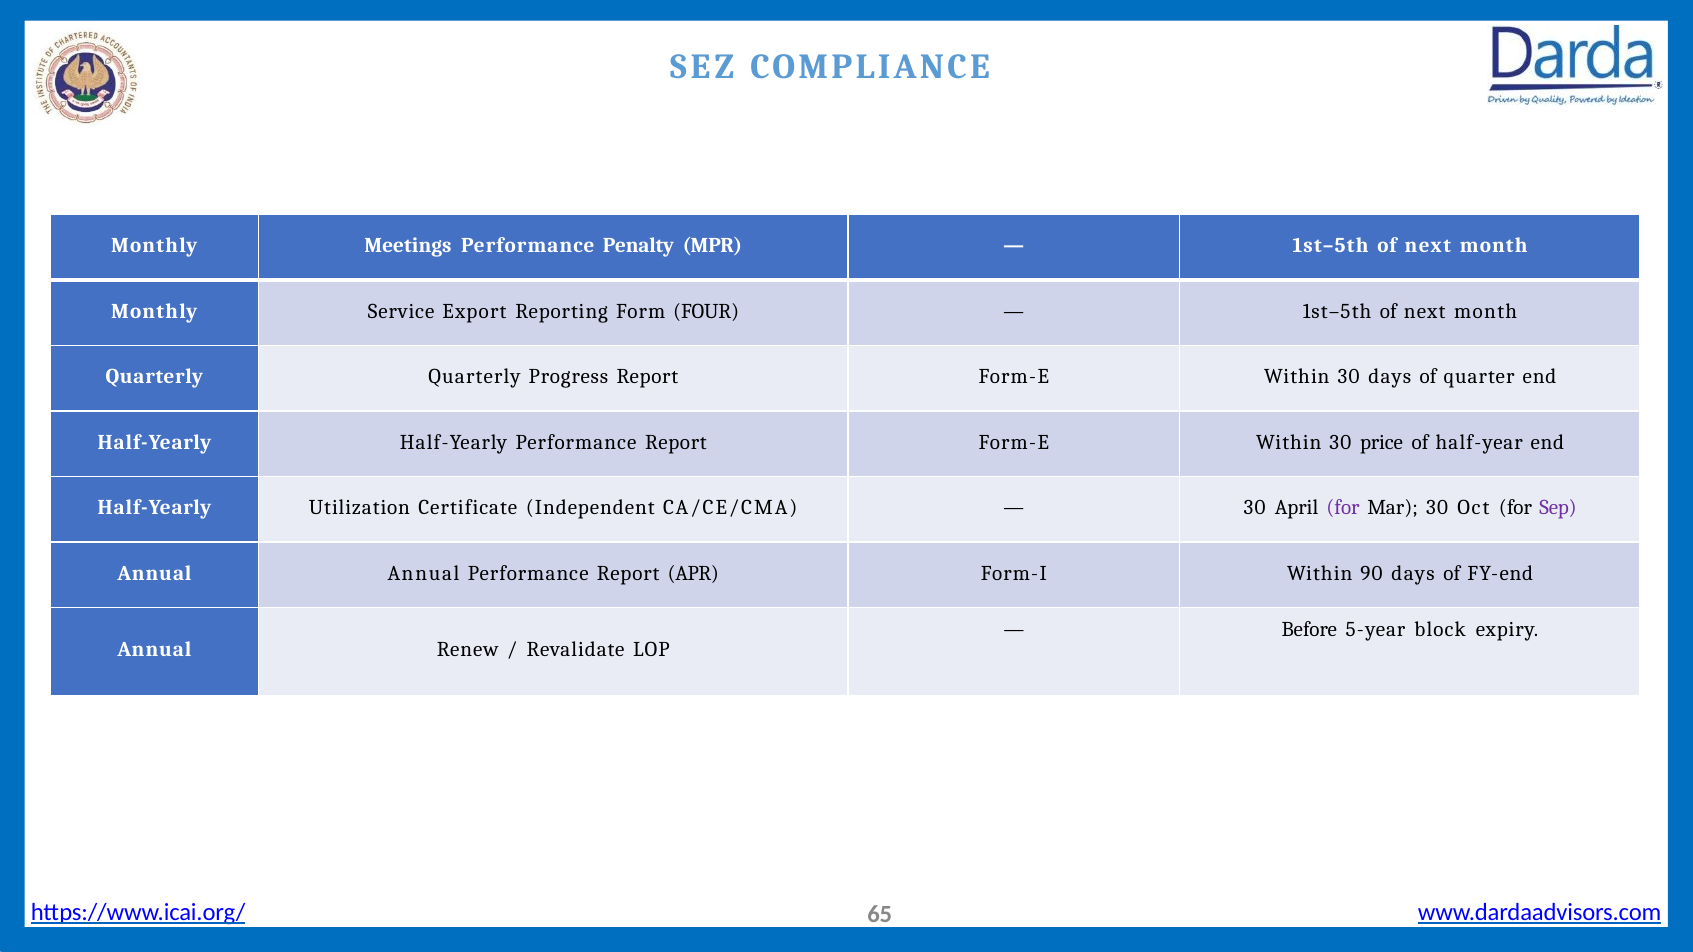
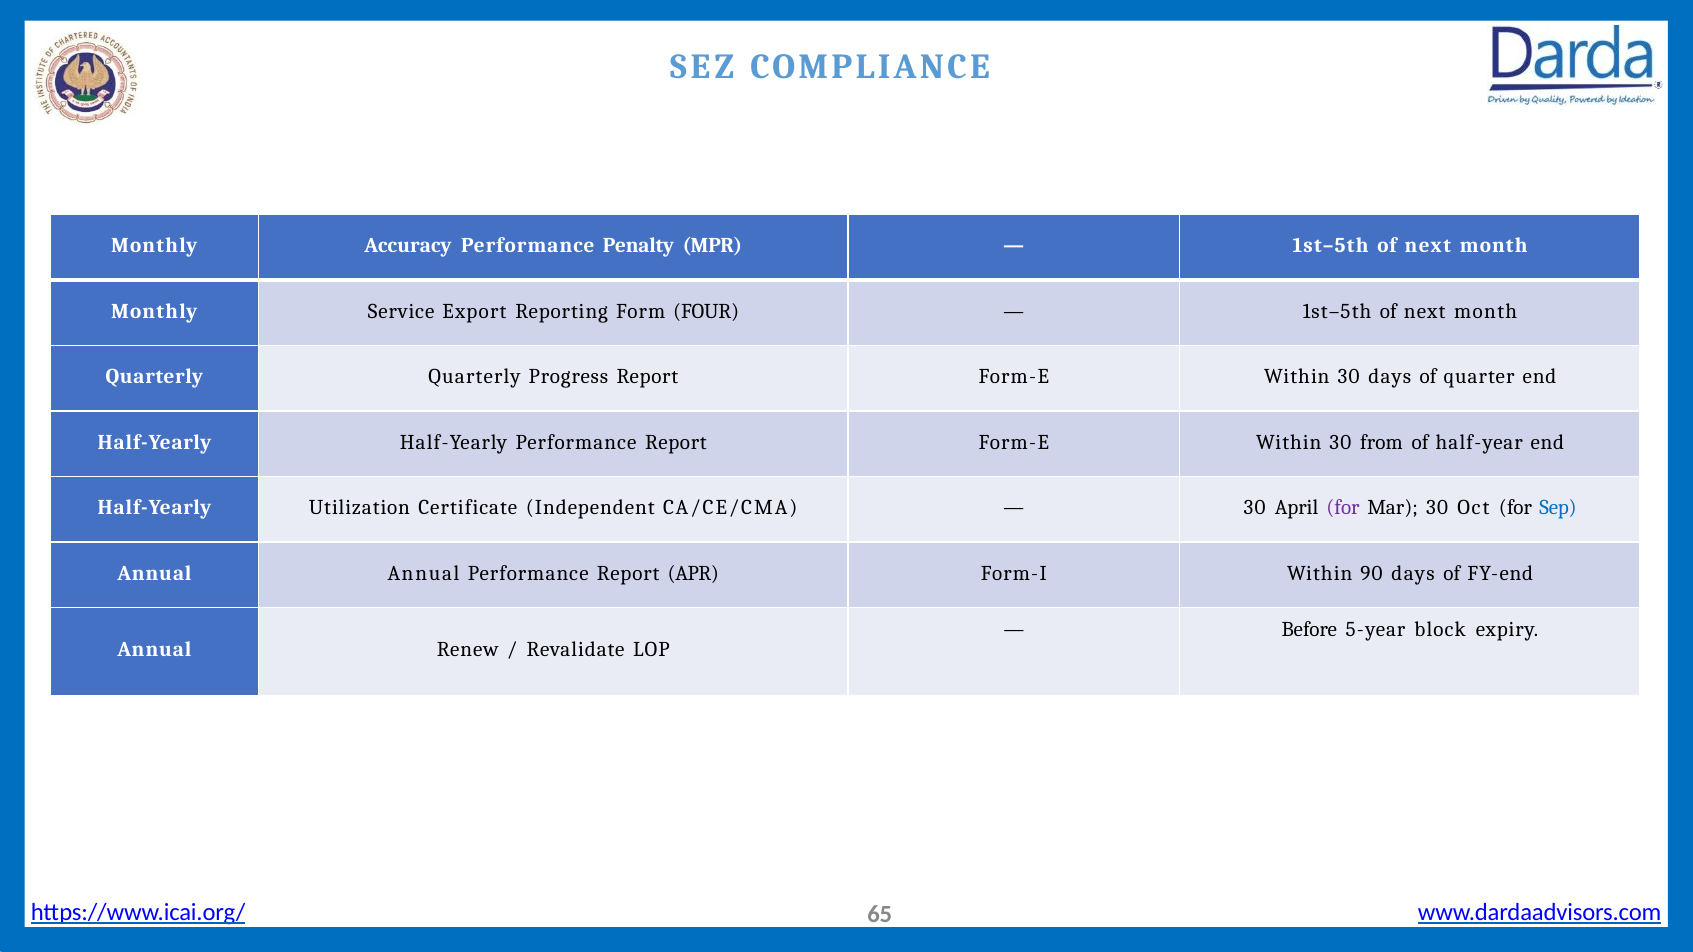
Meetings: Meetings -> Accuracy (408, 246)
price: price -> from (1381, 442)
Sep colour: purple -> blue (1558, 508)
